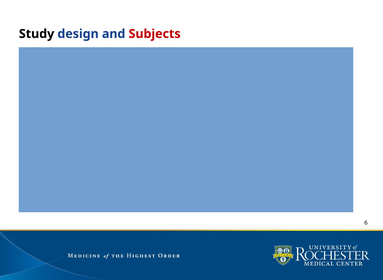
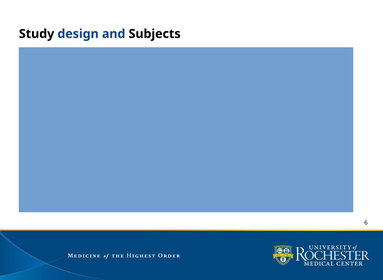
Subjects colour: red -> black (155, 34)
